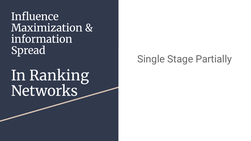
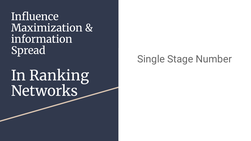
Partially: Partially -> Number (214, 59)
